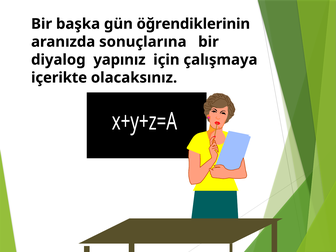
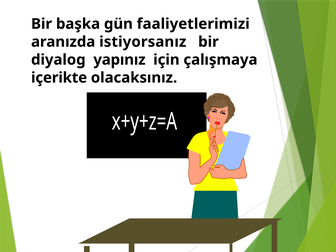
öğrendiklerinin: öğrendiklerinin -> faaliyetlerimizi (193, 24)
sonuçlarına: sonuçlarına -> istiyorsanız (143, 42)
